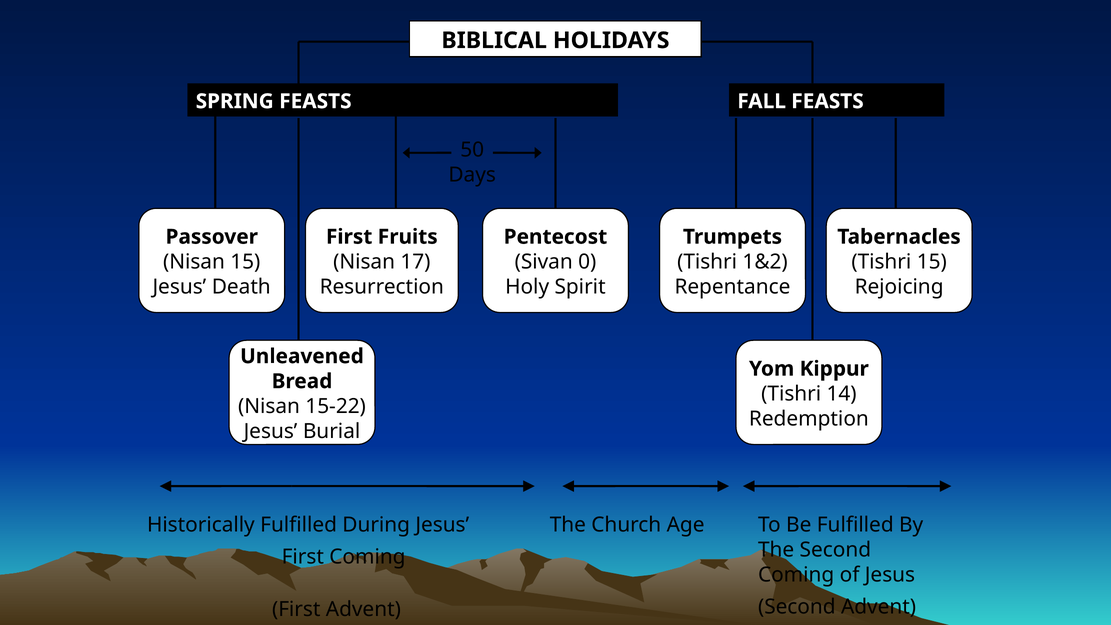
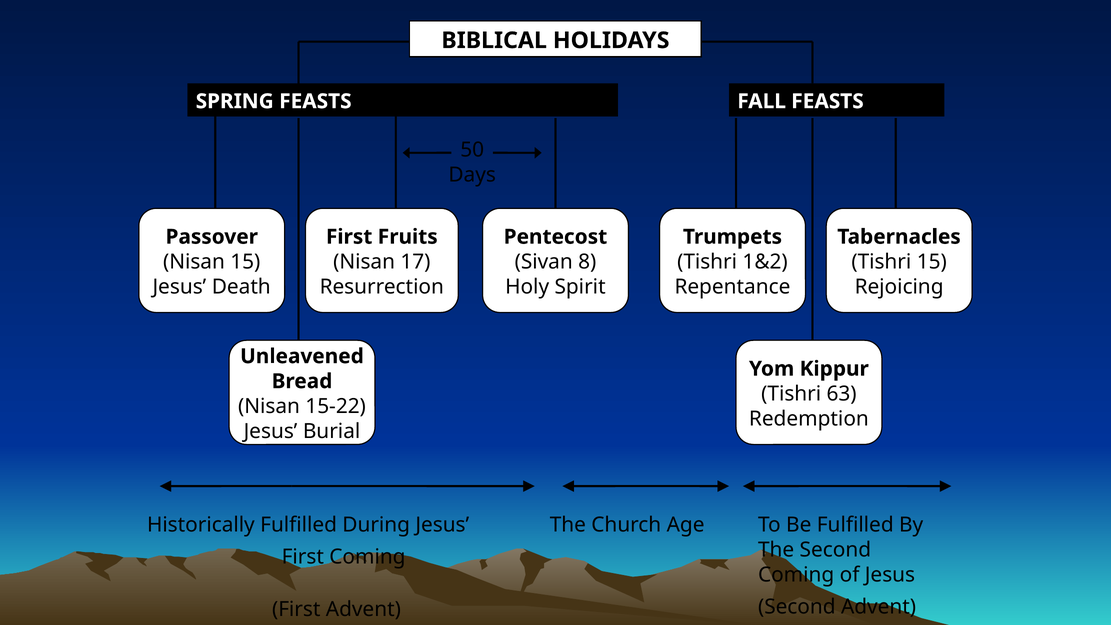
0: 0 -> 8 (587, 262)
14: 14 -> 63 (842, 394)
